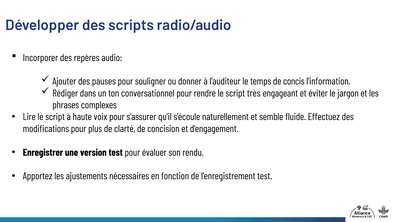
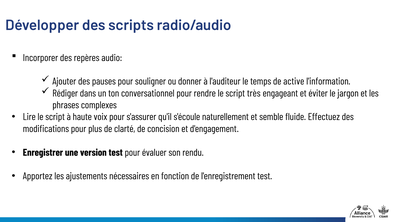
concis: concis -> active (294, 81)
